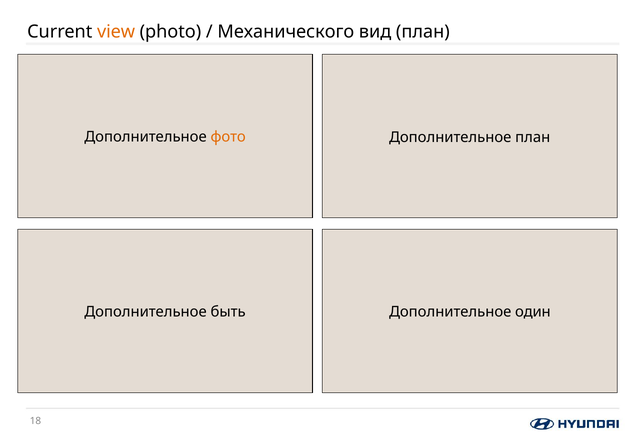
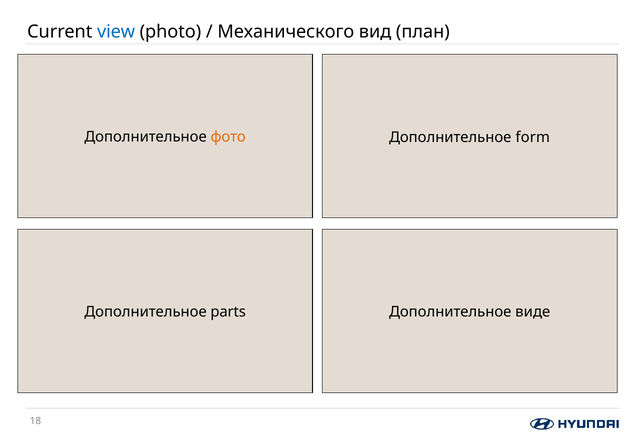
view colour: orange -> blue (116, 32)
Дополнительное план: план -> form (533, 137)
один: один -> виде (533, 312)
быть: быть -> parts (228, 312)
